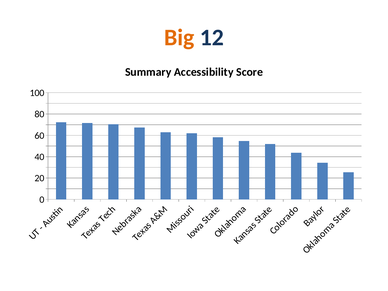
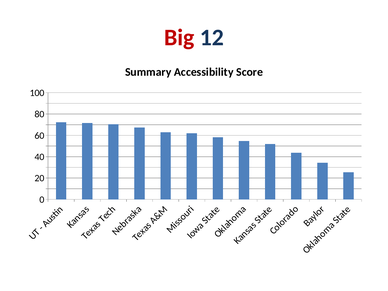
Big colour: orange -> red (179, 38)
